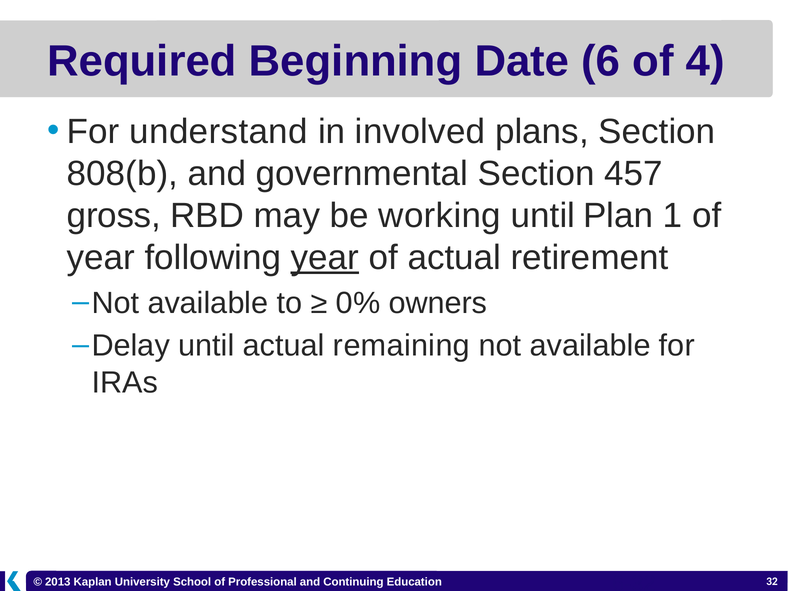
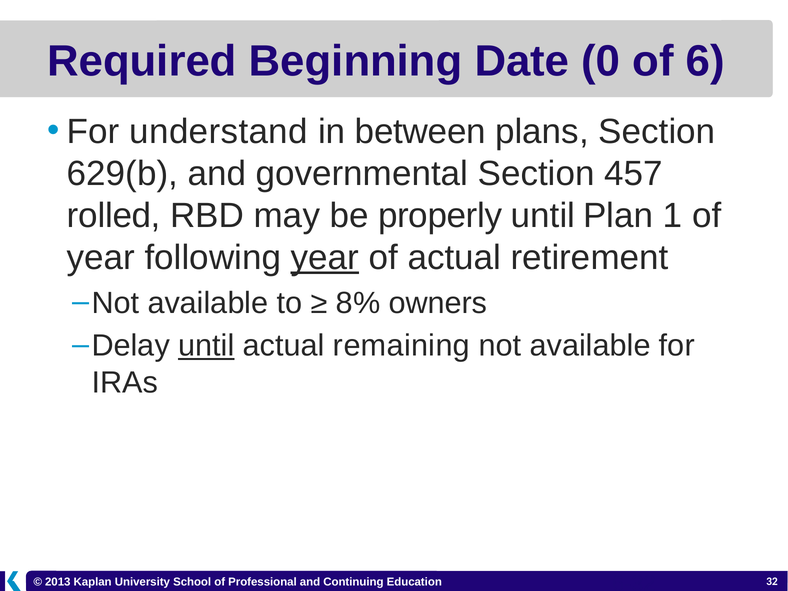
6: 6 -> 0 (601, 61)
4: 4 -> 6 (705, 61)
involved: involved -> between (420, 132)
808(b: 808(b -> 629(b (122, 174)
gross: gross -> rolled (114, 216)
working: working -> properly (440, 216)
0%: 0% -> 8% (358, 303)
until underline: none -> present (206, 346)
